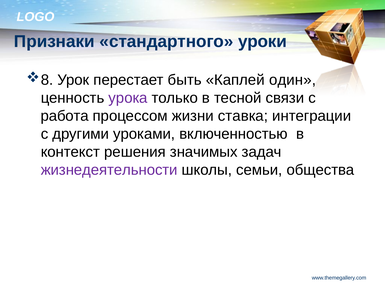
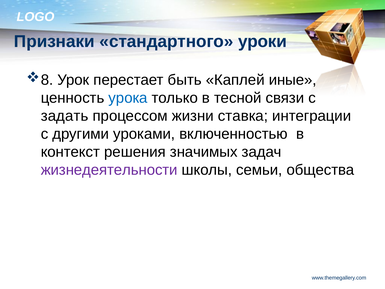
один: один -> иные (293, 80)
урока colour: purple -> blue (128, 98)
работа: работа -> задать (65, 116)
